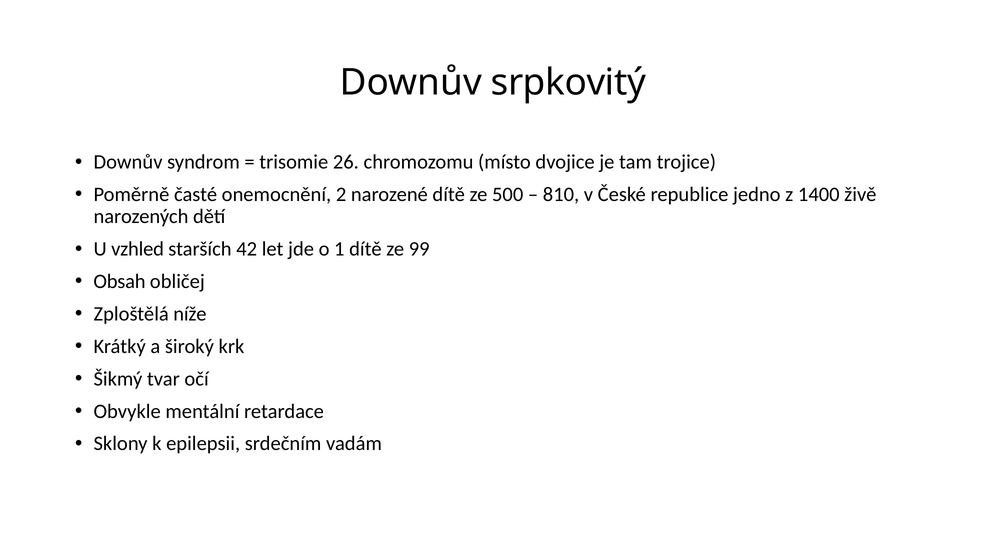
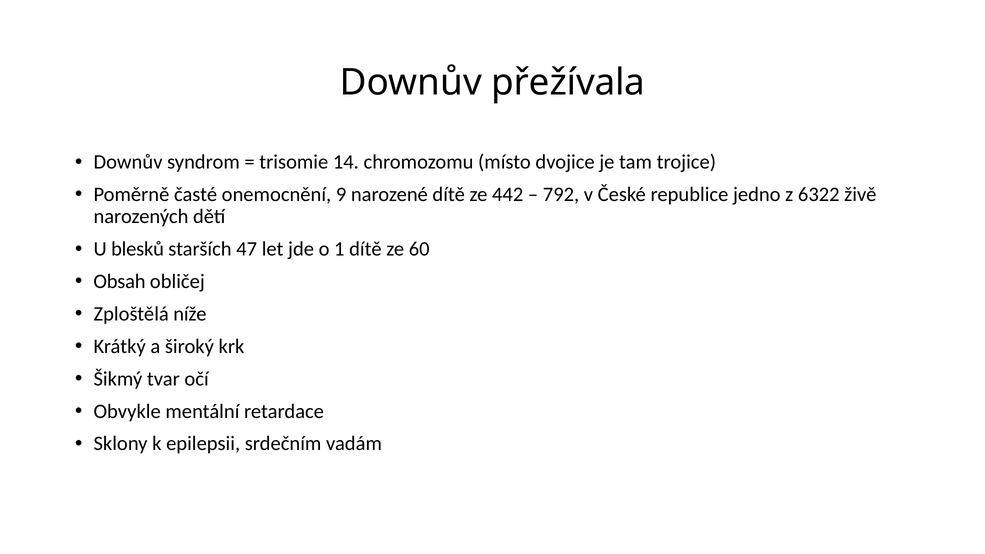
srpkovitý: srpkovitý -> přežívala (568, 83)
26: 26 -> 14 (346, 162)
2: 2 -> 9 (341, 195)
500: 500 -> 442 (508, 195)
810: 810 -> 792 (561, 195)
1400: 1400 -> 6322 (819, 195)
vzhled: vzhled -> blesků (138, 249)
42: 42 -> 47 (247, 249)
99: 99 -> 60 (419, 249)
